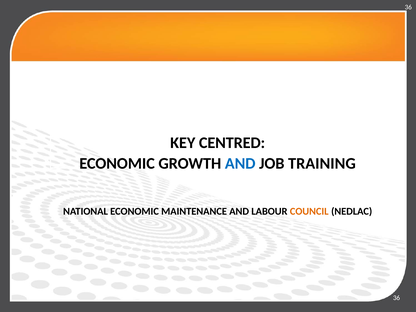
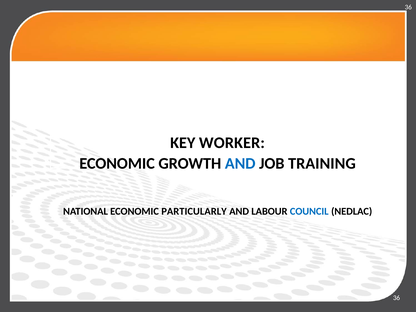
CENTRED: CENTRED -> WORKER (232, 143)
MAINTENANCE: MAINTENANCE -> PARTICULARLY (194, 211)
COUNCIL colour: orange -> blue (309, 211)
